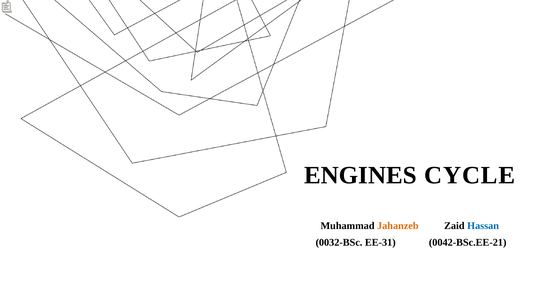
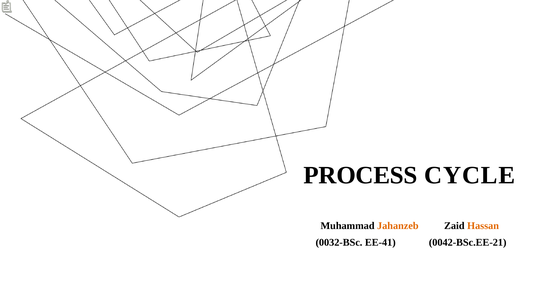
ENGINES: ENGINES -> PROCESS (361, 175)
Hassan colour: blue -> orange (483, 226)
EE-31: EE-31 -> EE-41 (380, 243)
